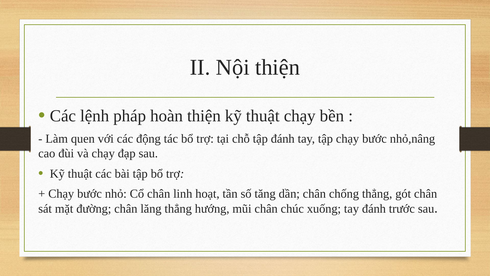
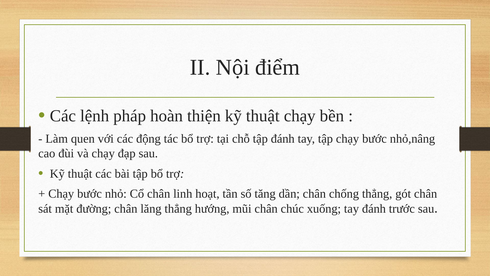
Nội thiện: thiện -> điểm (278, 67)
